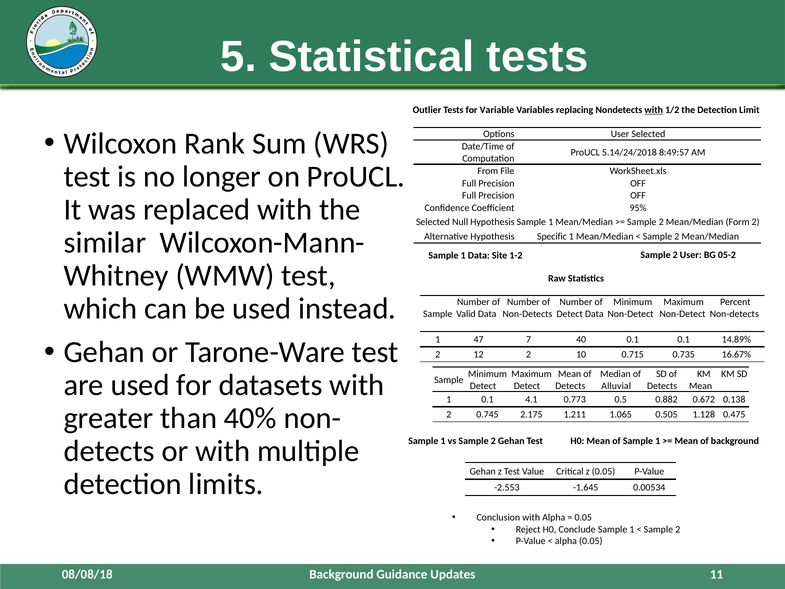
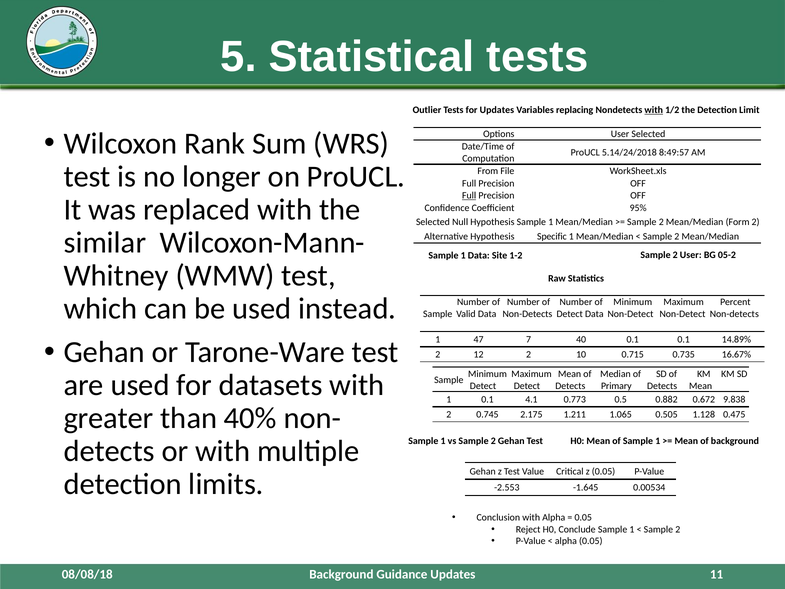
for Variable: Variable -> Updates (497, 110)
Full underline: none -> present (469, 196)
Alluvial: Alluvial -> Primary (616, 386)
0.138: 0.138 -> 9.838 (734, 399)
